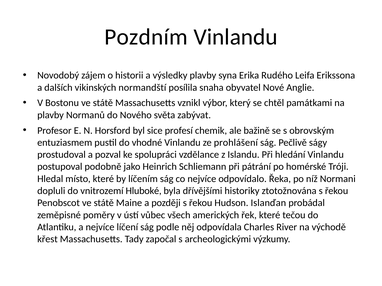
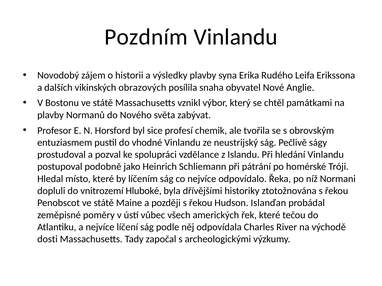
normandští: normandští -> obrazových (142, 88)
bažině: bažině -> tvořila (257, 131)
prohlášení: prohlášení -> neustrijský (236, 143)
křest: křest -> dosti (47, 240)
